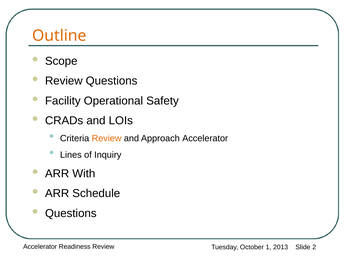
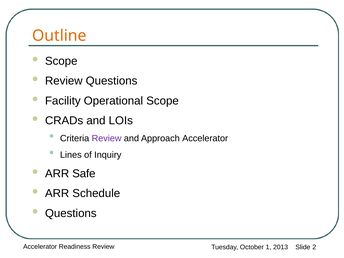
Operational Safety: Safety -> Scope (163, 101)
Review colour: orange -> purple (107, 138)
With: With -> Safe (84, 174)
